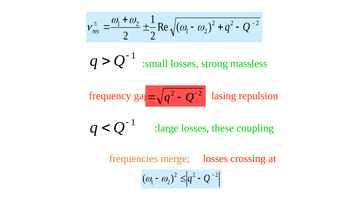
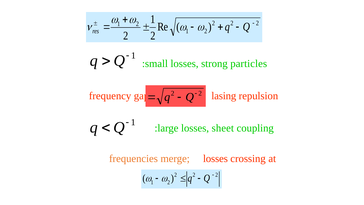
massless: massless -> particles (249, 63)
these: these -> sheet (223, 128)
